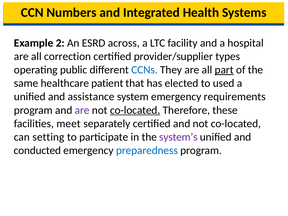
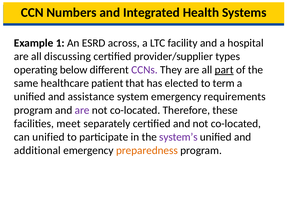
2: 2 -> 1 (60, 43)
correction: correction -> discussing (68, 56)
public: public -> below (74, 70)
CCNs colour: blue -> purple (144, 70)
used: used -> term (224, 83)
co-located underline: present -> none (135, 110)
can setting: setting -> unified (48, 137)
conducted: conducted -> additional (37, 150)
preparedness colour: blue -> orange (147, 150)
